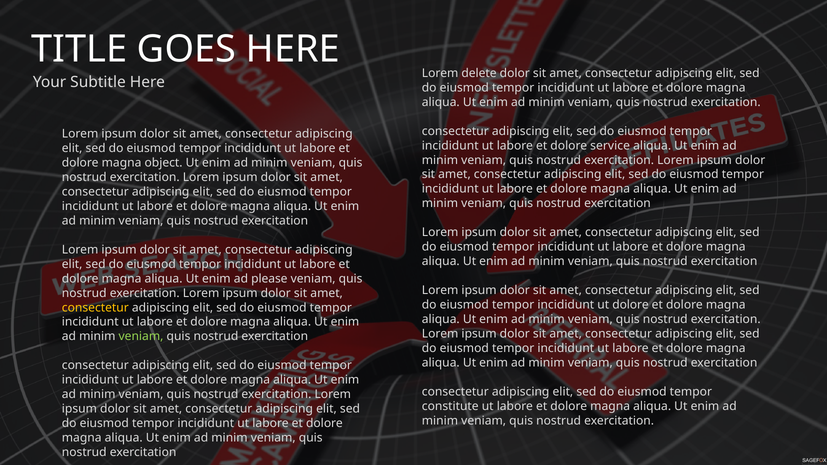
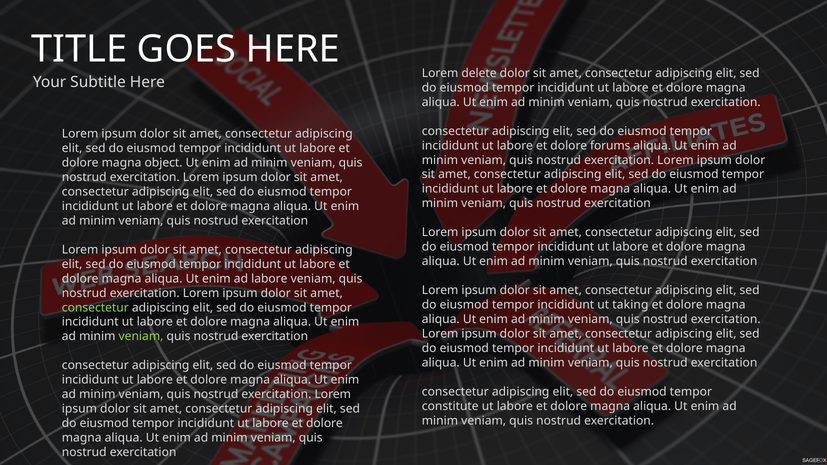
service: service -> forums (610, 146)
ad please: please -> labore (269, 279)
ut dolore: dolore -> taking (630, 305)
consectetur colour: yellow -> light green (95, 308)
